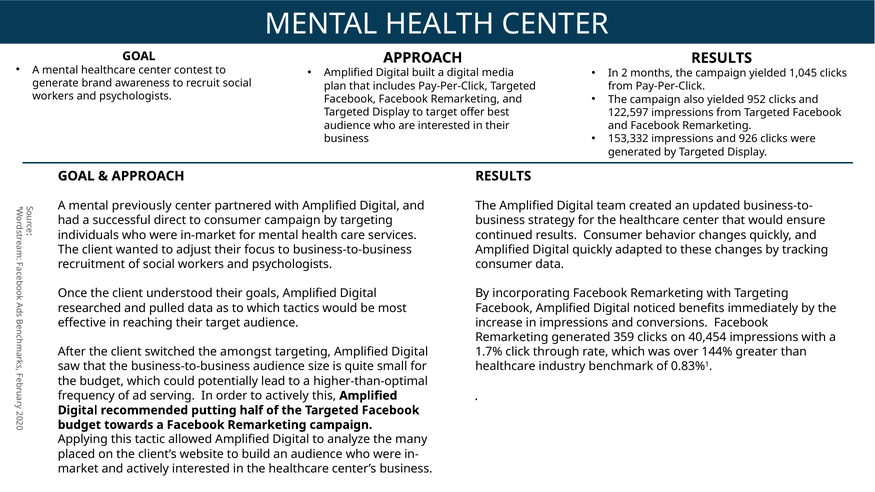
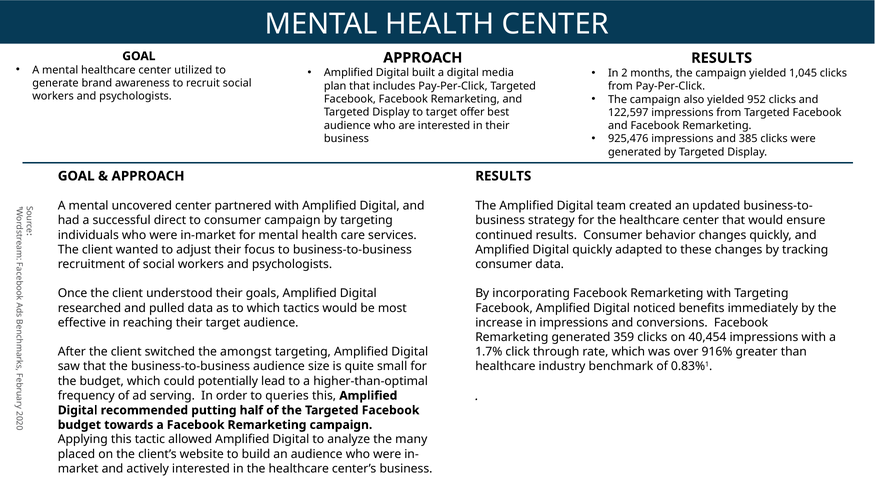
contest: contest -> utilized (193, 70)
153,332: 153,332 -> 925,476 (628, 139)
926: 926 -> 385 (748, 139)
previously: previously -> uncovered (142, 206)
144%: 144% -> 916% (717, 352)
to actively: actively -> queries (287, 396)
